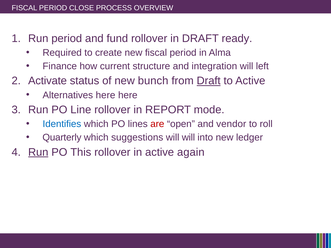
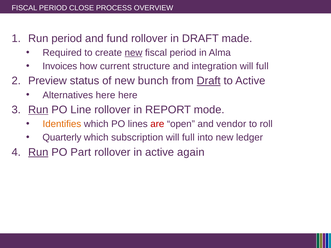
ready: ready -> made (237, 38)
new underline: none -> present (133, 53)
Finance: Finance -> Invoices (60, 66)
left: left -> full (262, 66)
Activate: Activate -> Preview (47, 81)
Run underline: none -> present (38, 110)
Identifies colour: blue -> orange (62, 124)
suggestions: suggestions -> subscription (137, 138)
will: will -> full (188, 138)
This: This -> Part (81, 152)
